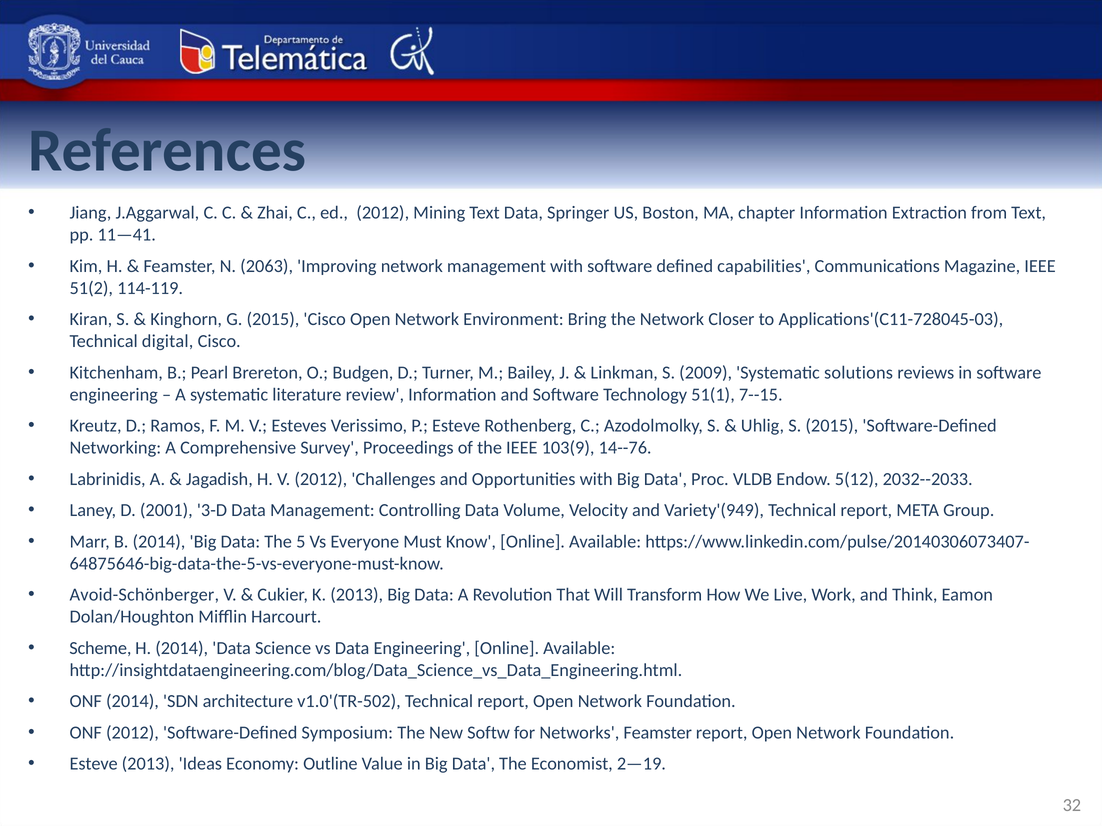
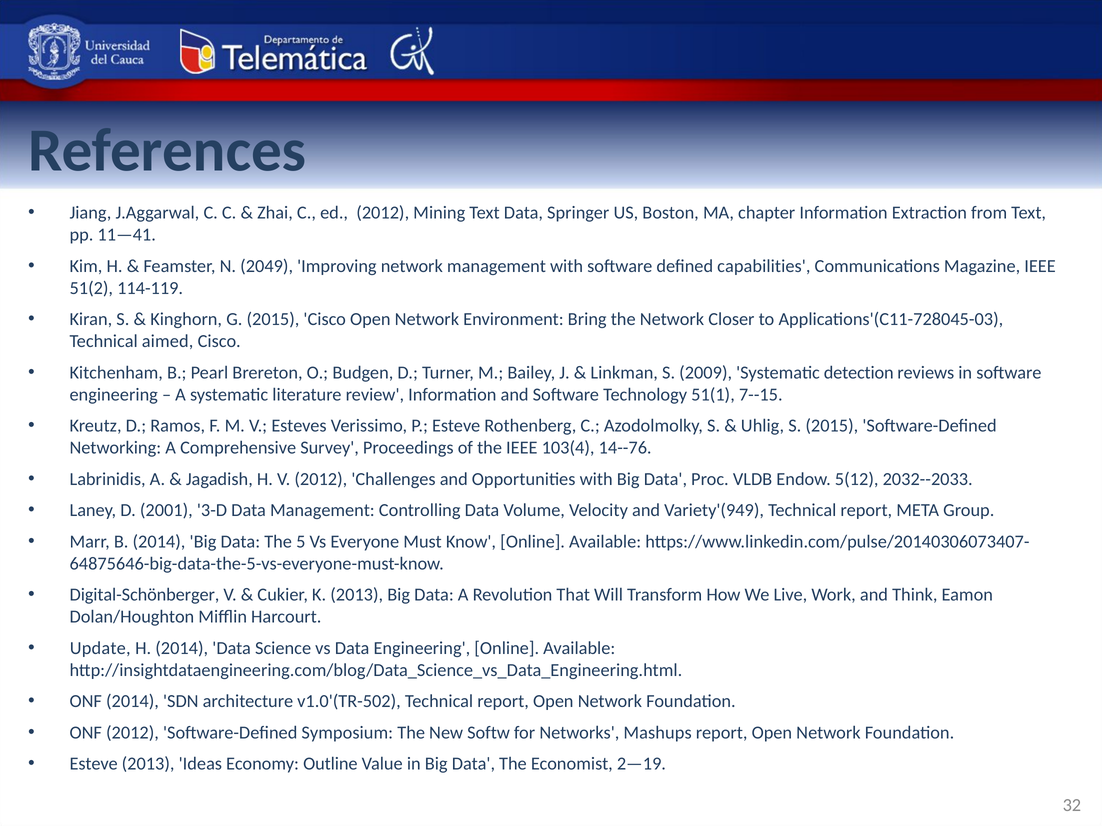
2063: 2063 -> 2049 (267, 266)
digital: digital -> aimed (168, 342)
solutions: solutions -> detection (859, 373)
103(9: 103(9 -> 103(4 (568, 448)
Avoid-Schönberger: Avoid-Schönberger -> Digital-Schönberger (144, 595)
Scheme: Scheme -> Update (100, 648)
Networks Feamster: Feamster -> Mashups (658, 733)
